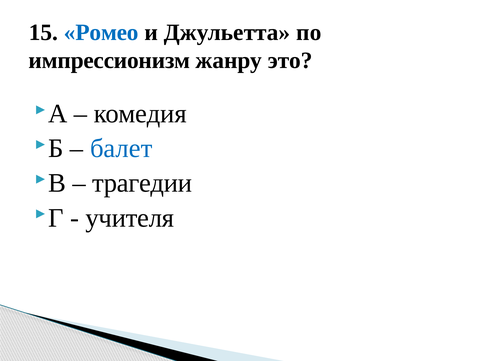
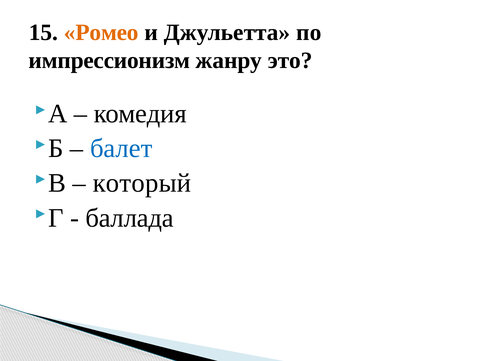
Ромео colour: blue -> orange (101, 32)
трагедии: трагедии -> который (142, 183)
учителя: учителя -> баллада (130, 218)
